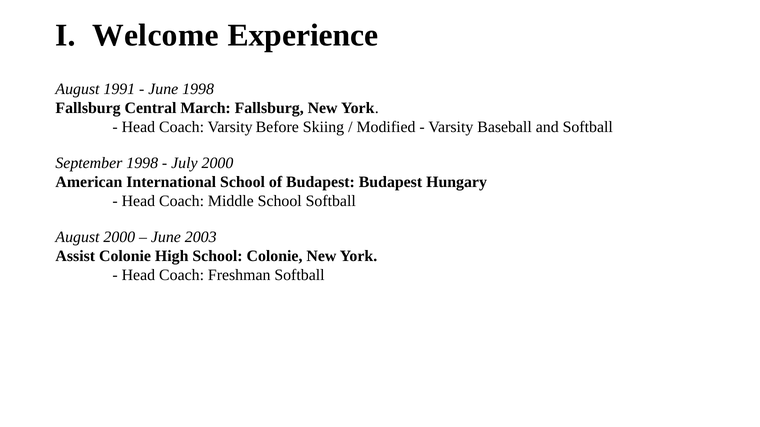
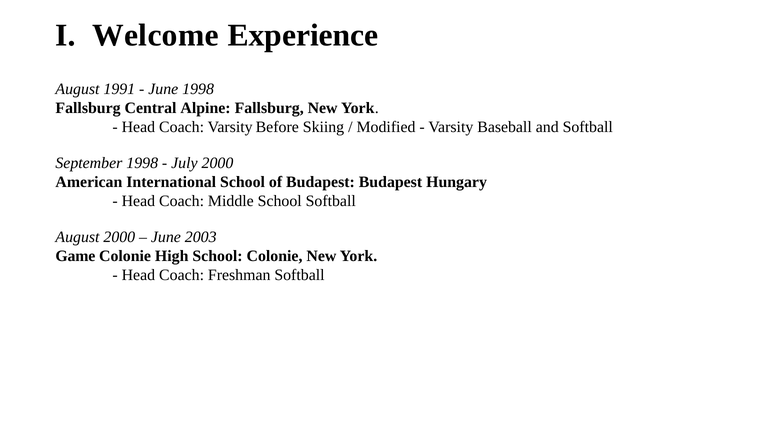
March: March -> Alpine (206, 108)
Assist: Assist -> Game (75, 256)
